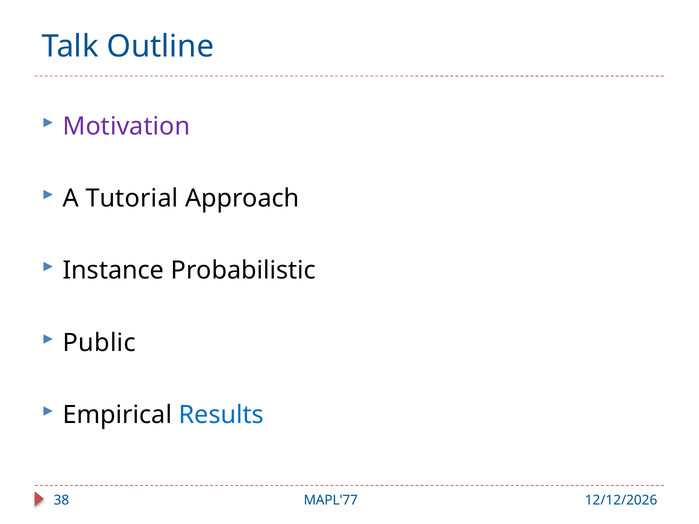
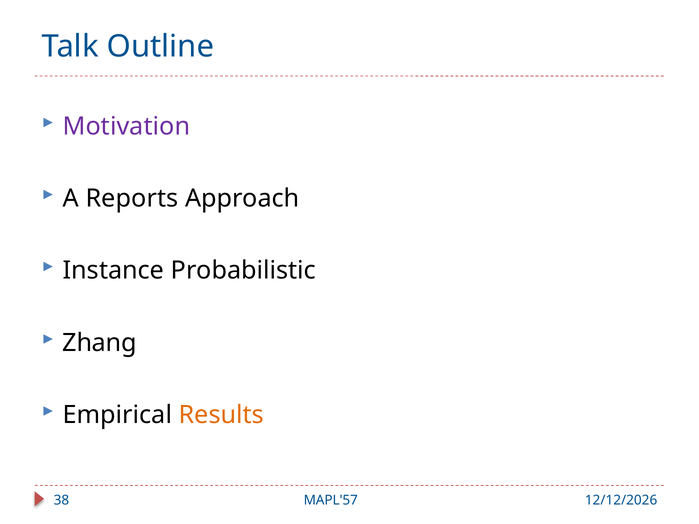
Tutorial: Tutorial -> Reports (132, 199)
Public: Public -> Zhang (100, 343)
Results colour: blue -> orange (221, 415)
MAPL'77: MAPL'77 -> MAPL'57 (331, 500)
